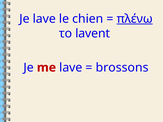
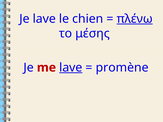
lavent: lavent -> μέσης (93, 33)
lave underline: none -> present (71, 68)
brossons: brossons -> promène (122, 68)
